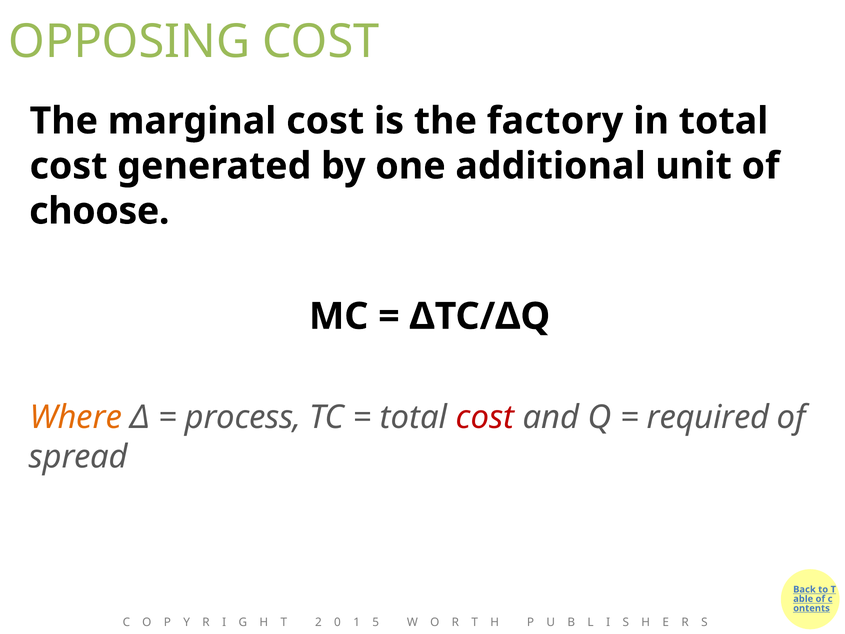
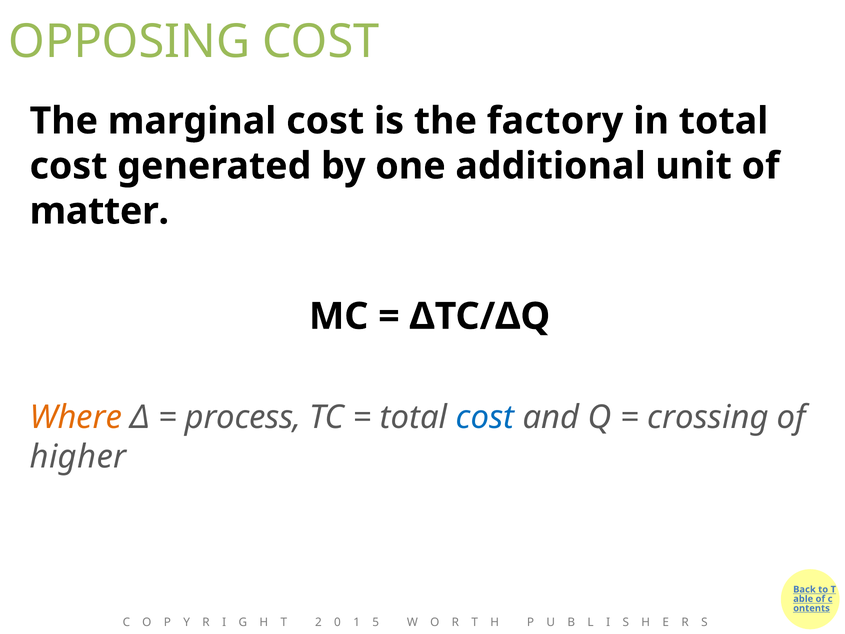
choose: choose -> matter (99, 211)
cost colour: red -> blue (485, 417)
required: required -> crossing (708, 417)
spread: spread -> higher (78, 457)
